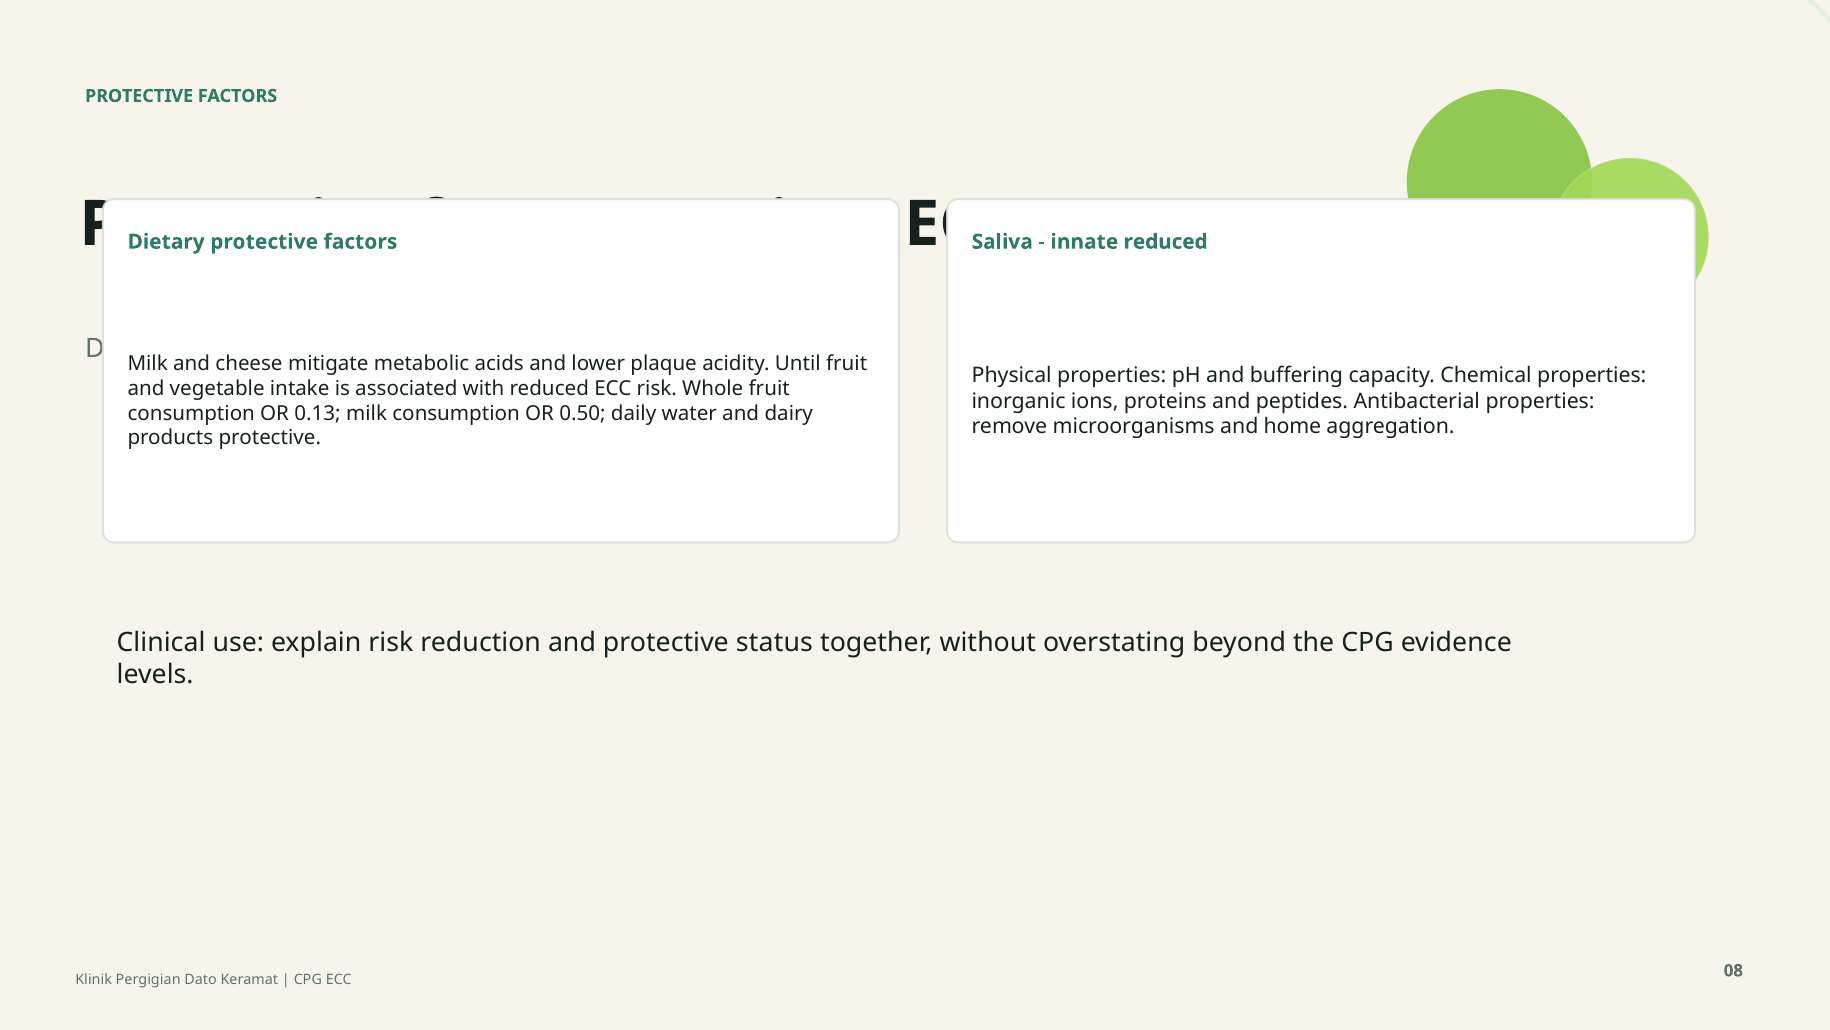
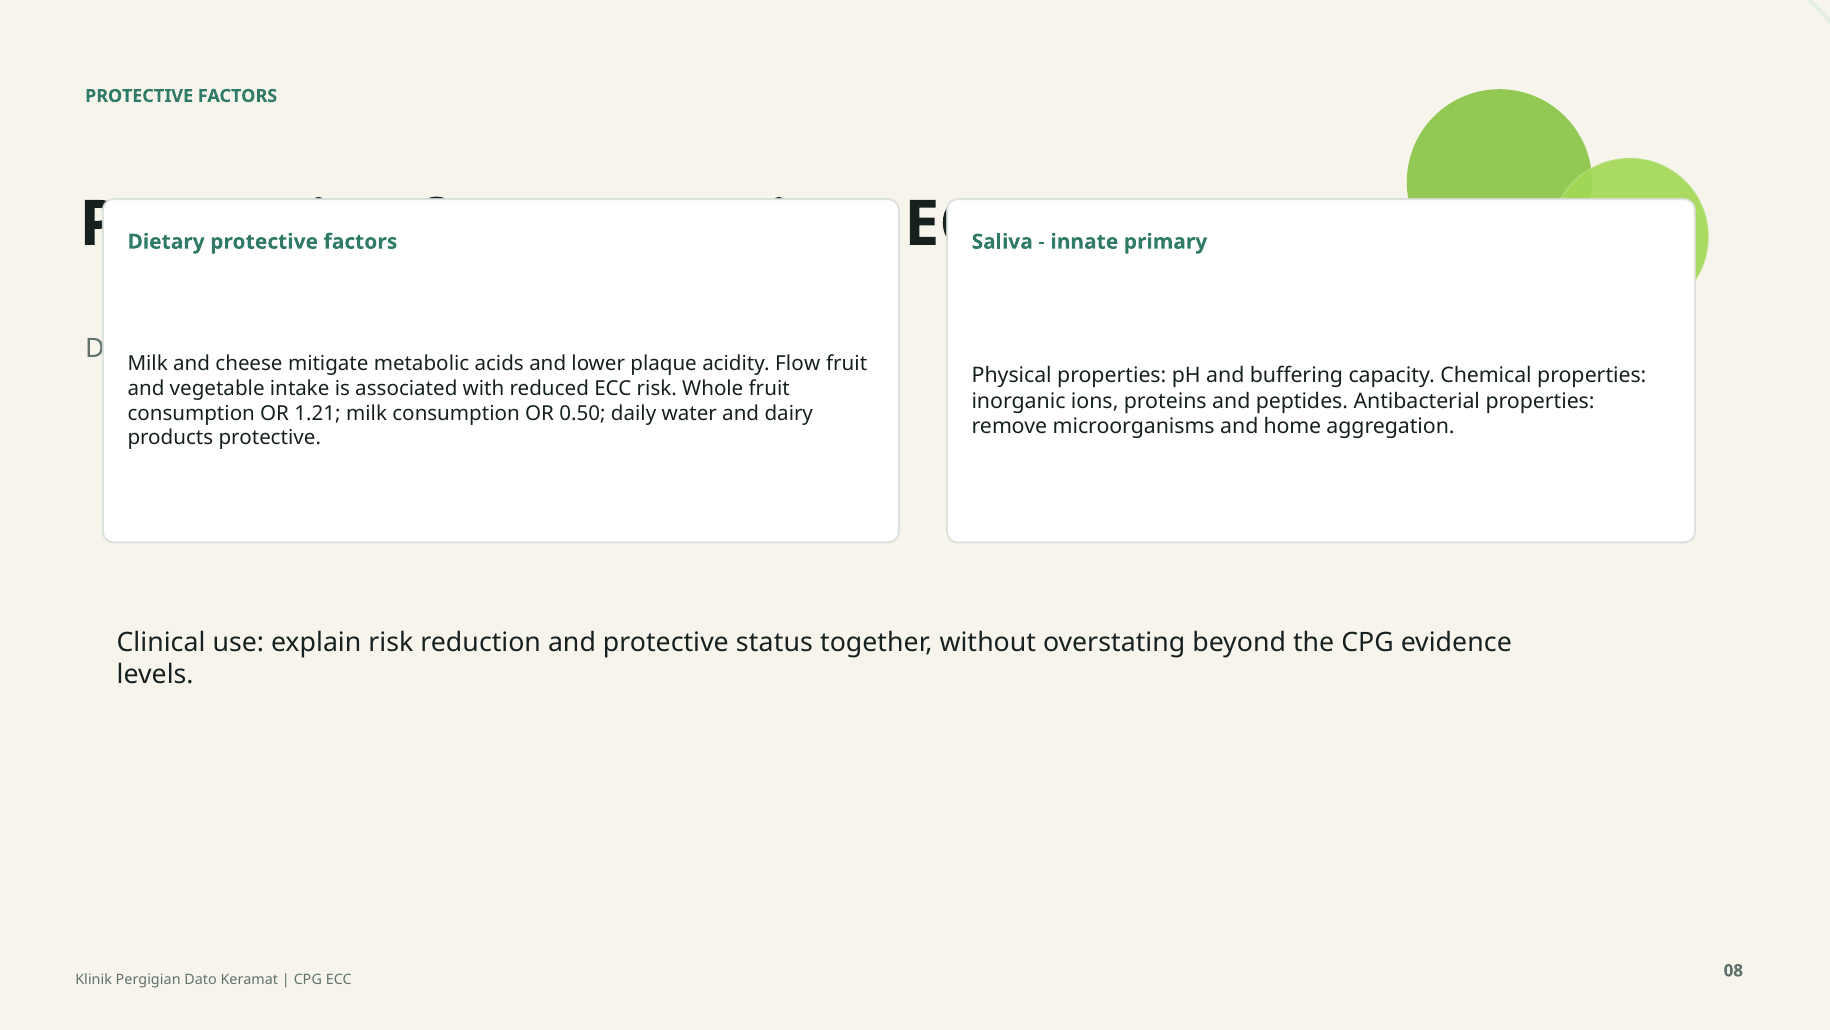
innate reduced: reduced -> primary (1166, 242)
Until: Until -> Flow (798, 364)
0.13: 0.13 -> 1.21 (318, 413)
